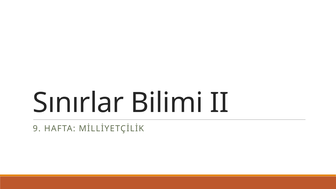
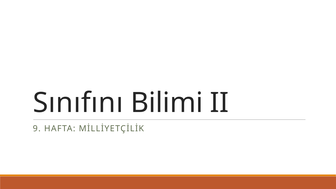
Sınırlar: Sınırlar -> Sınıfını (78, 103)
